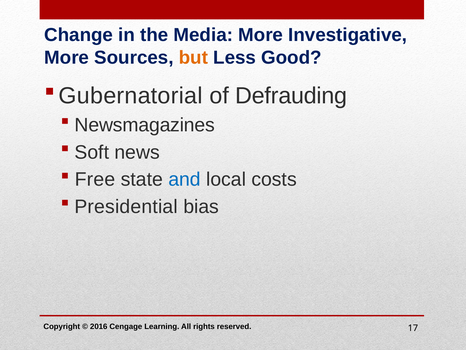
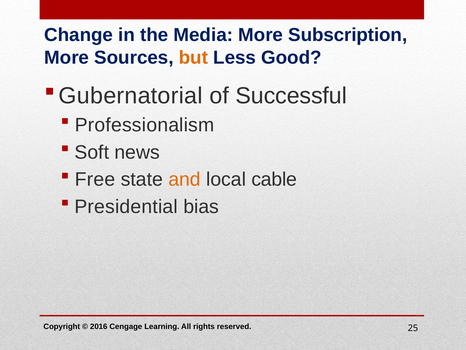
Investigative: Investigative -> Subscription (348, 35)
Defrauding: Defrauding -> Successful (291, 96)
Newsmagazines: Newsmagazines -> Professionalism (145, 125)
and colour: blue -> orange (185, 179)
costs: costs -> cable (274, 179)
17: 17 -> 25 (413, 328)
